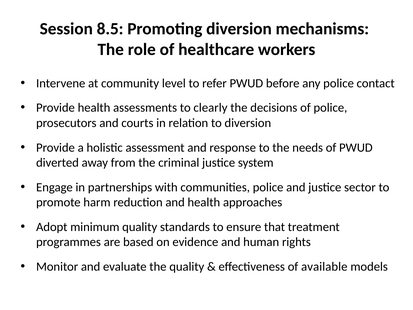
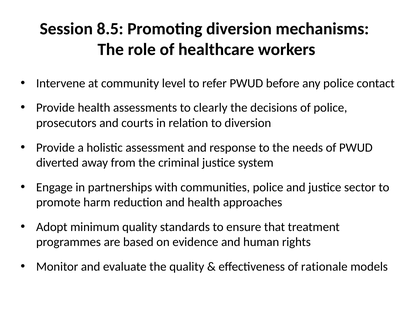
available: available -> rationale (324, 266)
